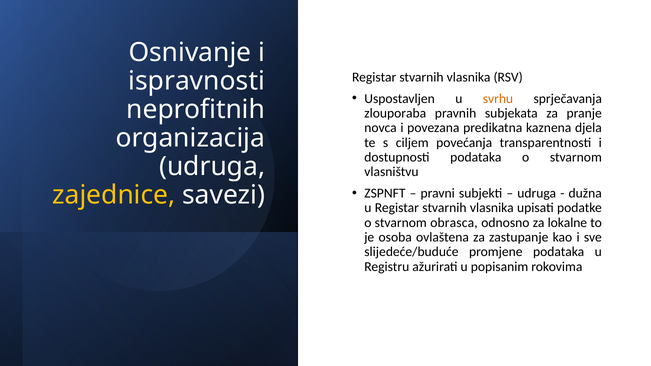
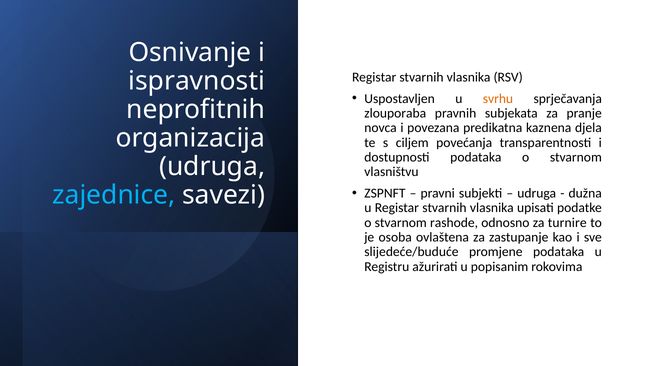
zajednice colour: yellow -> light blue (114, 195)
obrasca: obrasca -> rashode (454, 223)
lokalne: lokalne -> turnire (567, 223)
